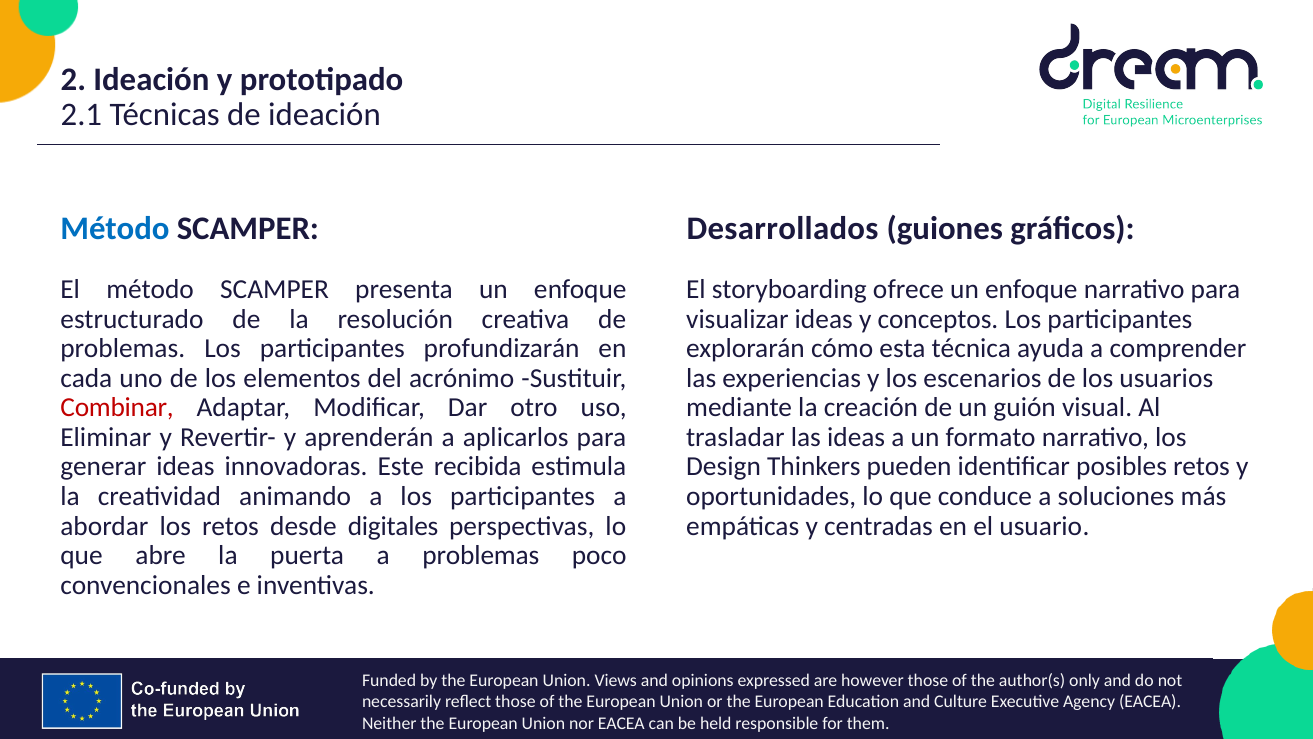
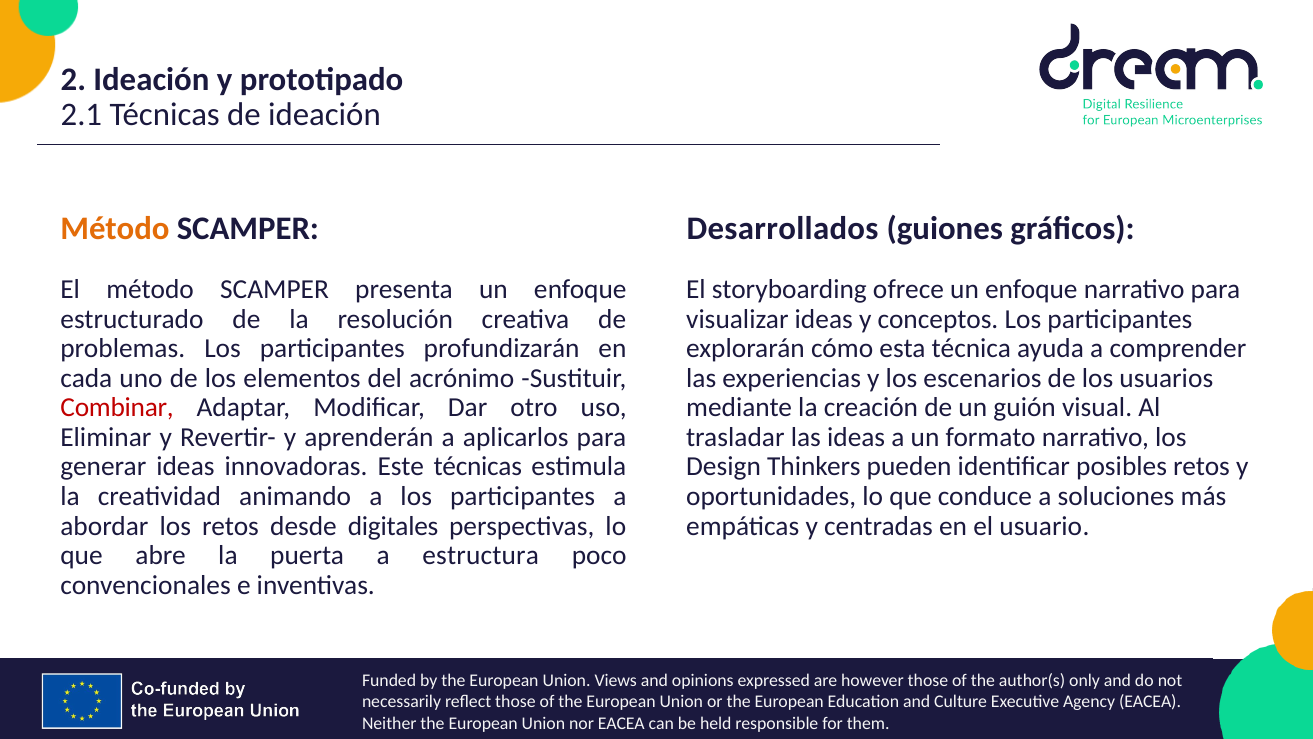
Método colour: blue -> orange (115, 229)
Este recibida: recibida -> técnicas (478, 467)
a problemas: problemas -> estructura (481, 555)
